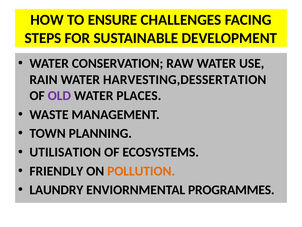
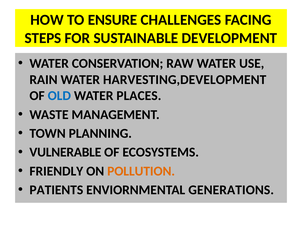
HARVESTING,DESSERTATION: HARVESTING,DESSERTATION -> HARVESTING,DEVELOPMENT (185, 79)
OLD colour: purple -> blue (59, 96)
UTILISATION: UTILISATION -> VULNERABLE (65, 152)
LAUNDRY: LAUNDRY -> PATIENTS (56, 190)
PROGRAMMES: PROGRAMMES -> GENERATIONS (231, 190)
